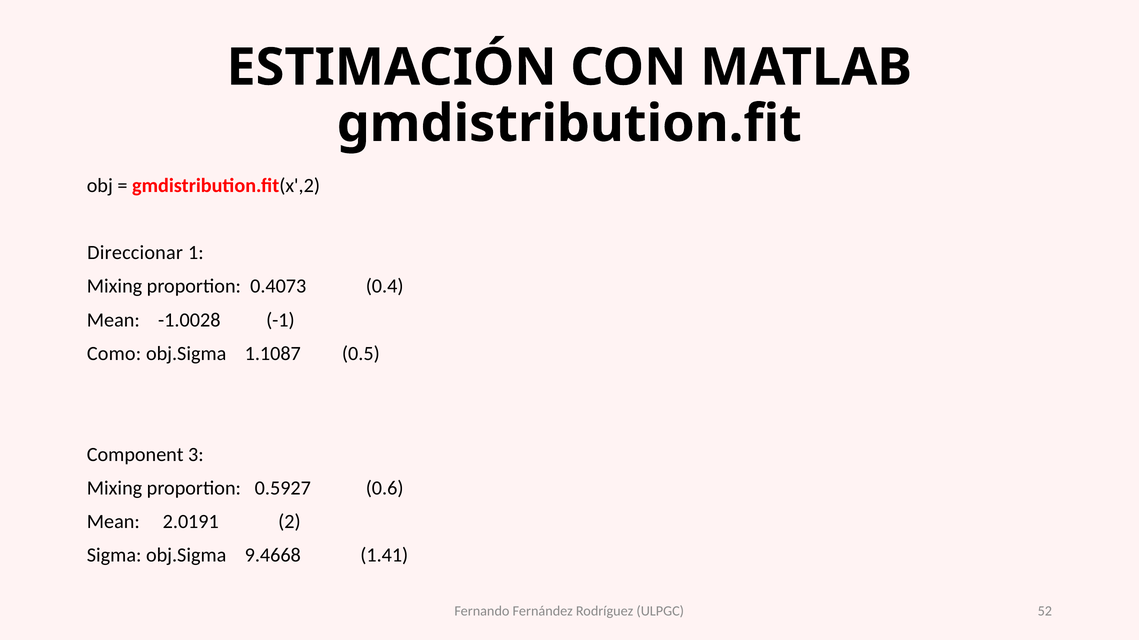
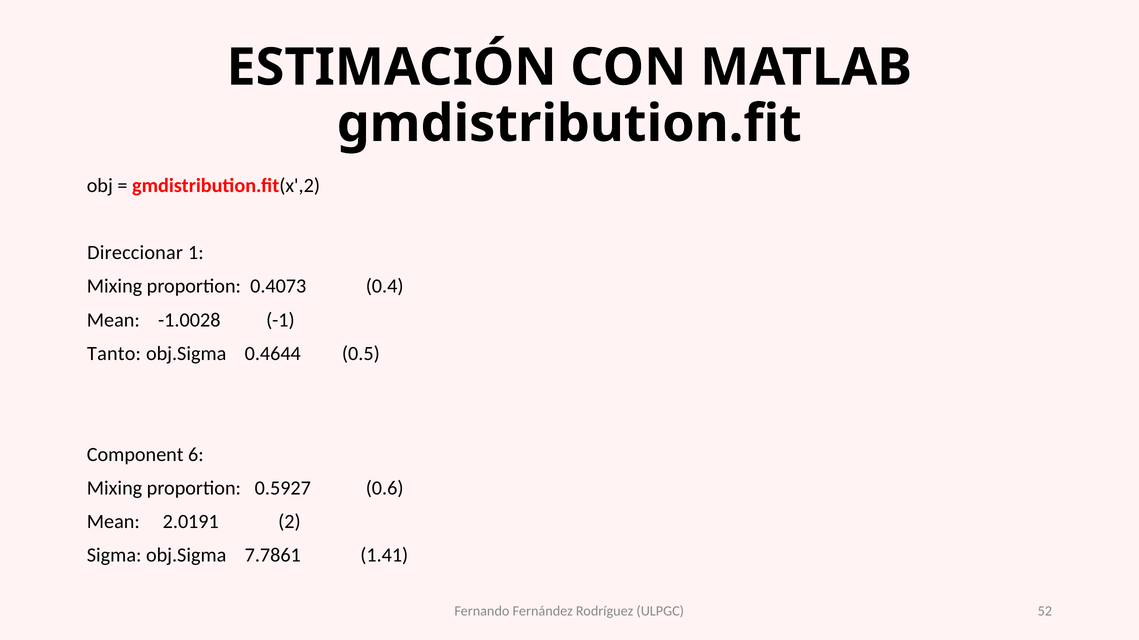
Como: Como -> Tanto (114, 354)
1.1087: 1.1087 -> 0.4644 (273, 354)
3: 3 -> 6 (196, 455)
9.4668: 9.4668 -> 7.7861 (273, 556)
